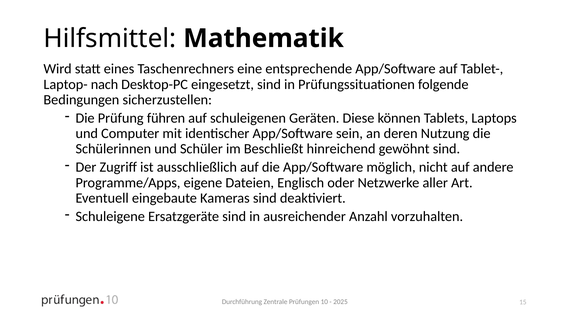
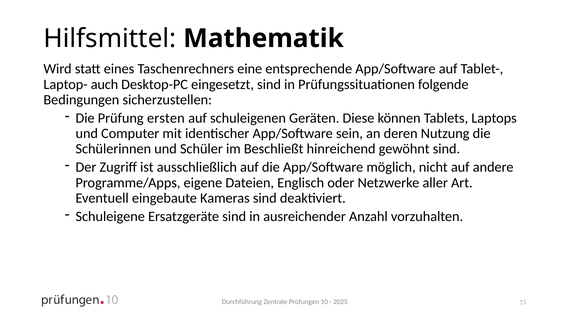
nach: nach -> auch (104, 84)
führen: führen -> ersten (166, 118)
